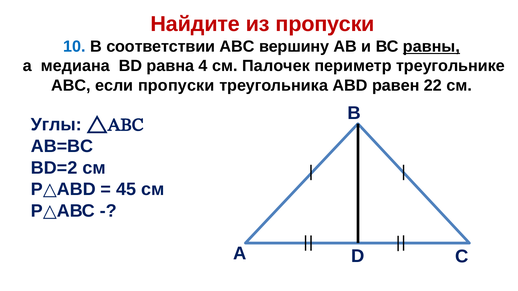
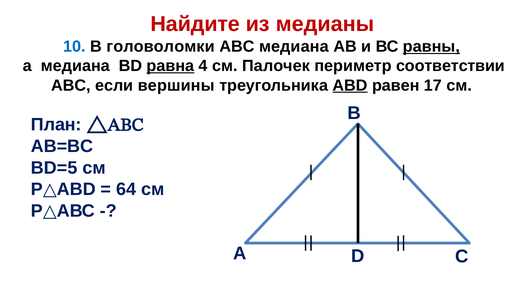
из пропуски: пропуски -> медианы (325, 24)
соответствии: соответствии -> головоломки (161, 47)
ABC вершину: вершину -> медиана (294, 47)
равна underline: none -> present (170, 66)
треугольнике: треугольнике -> соответствии (450, 66)
если пропуски: пропуски -> вершины (176, 85)
ABD underline: none -> present (350, 85)
22: 22 -> 17 (433, 85)
Углы: Углы -> План (56, 125)
BD=2: BD=2 -> BD=5 (54, 168)
45: 45 -> 64 (126, 190)
